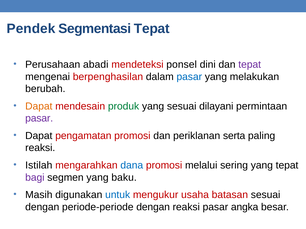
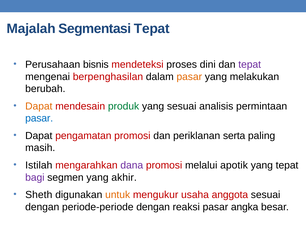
Pendek: Pendek -> Majalah (31, 29)
abadi: abadi -> bisnis (96, 65)
ponsel: ponsel -> proses (182, 65)
pasar colour: blue -> orange (189, 77)
dilayani: dilayani -> analisis (216, 106)
pasar colour: purple -> blue (39, 119)
reaksi: reaksi -> masih (40, 148)
dana colour: blue -> purple (132, 166)
sering: sering -> apotik (234, 166)
baku: baku -> akhir (124, 178)
Masih: Masih -> Sheth (39, 195)
untuk colour: blue -> orange (118, 195)
batasan: batasan -> anggota (230, 195)
